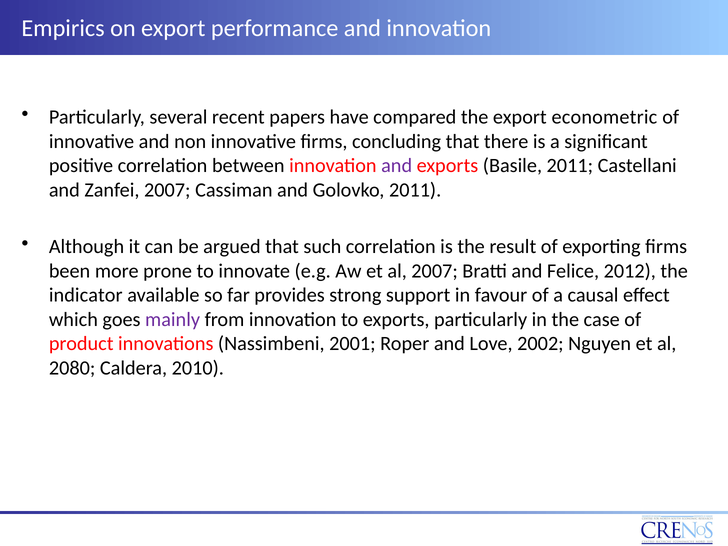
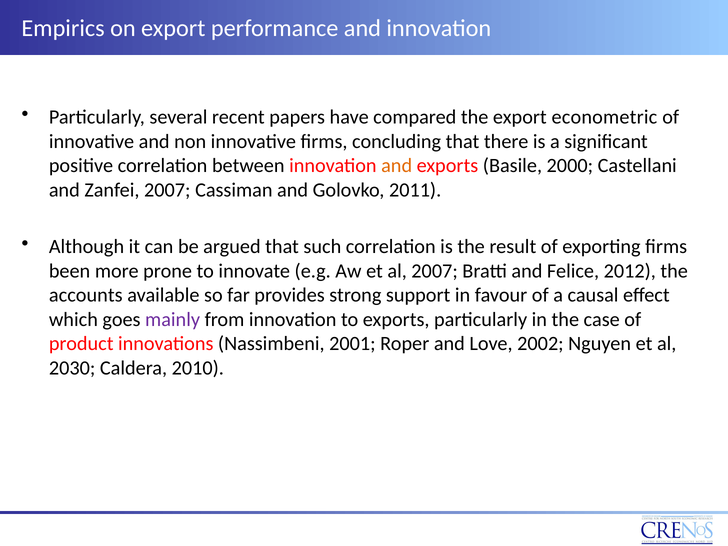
and colour: purple -> orange (397, 166)
Basile 2011: 2011 -> 2000 (570, 166)
indicator: indicator -> accounts (86, 295)
2080: 2080 -> 2030 (72, 368)
